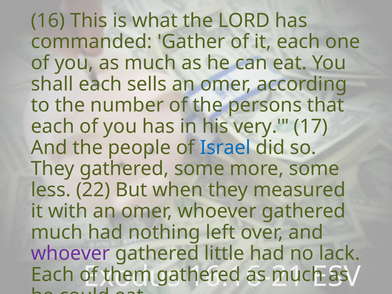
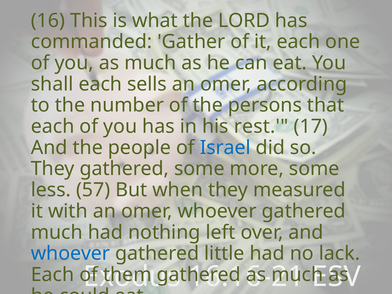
very: very -> rest (261, 126)
22: 22 -> 57 (93, 190)
whoever colour: purple -> blue (70, 253)
